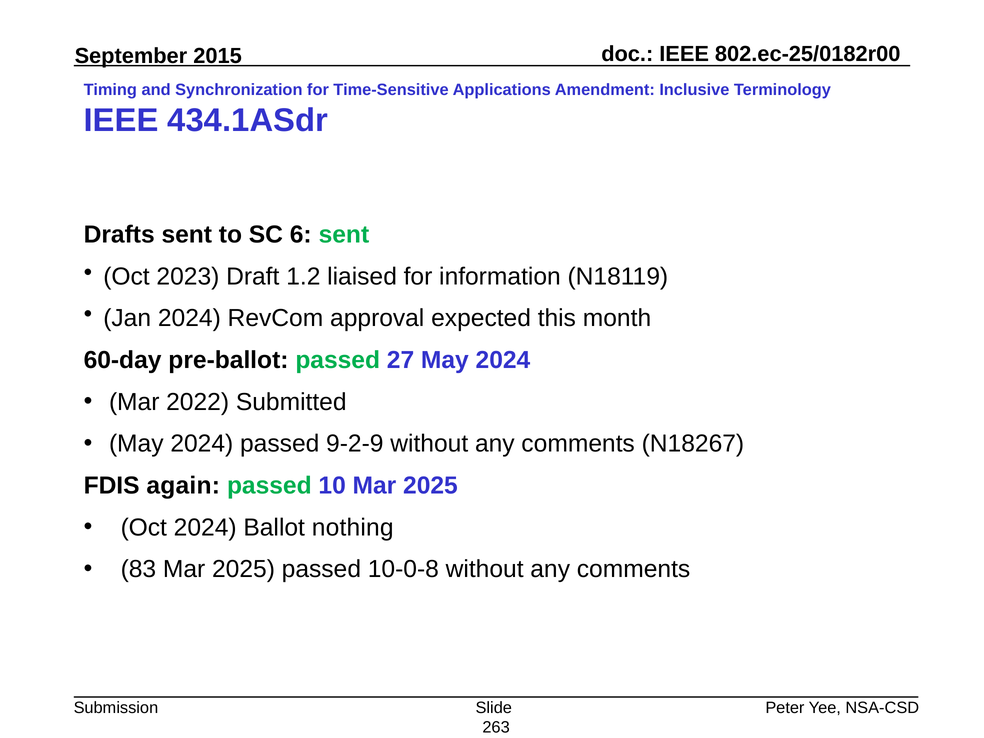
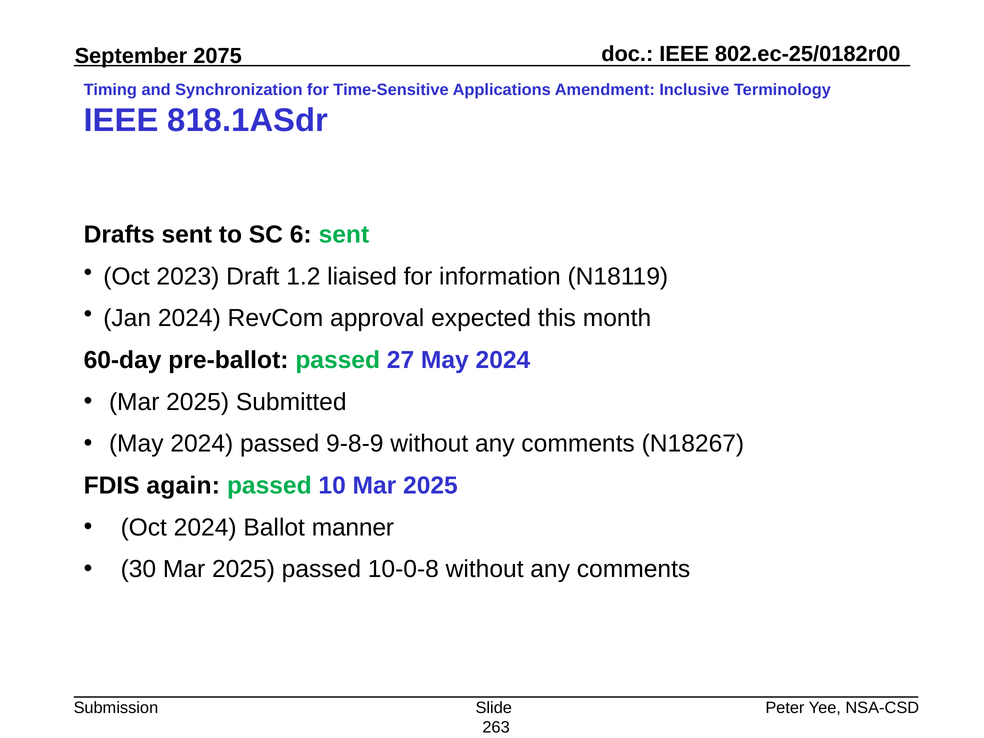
2015: 2015 -> 2075 (218, 56)
434.1ASdr: 434.1ASdr -> 818.1ASdr (248, 120)
2022: 2022 -> 2025 (198, 402)
9-2-9: 9-2-9 -> 9-8-9 (355, 444)
nothing: nothing -> manner (353, 528)
83: 83 -> 30 (138, 569)
